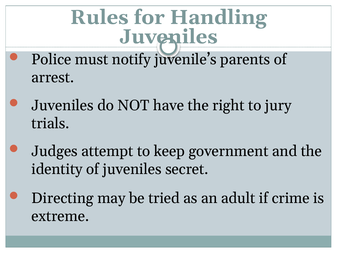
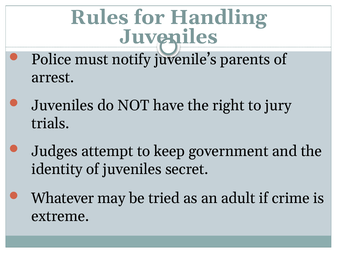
Directing: Directing -> Whatever (63, 198)
